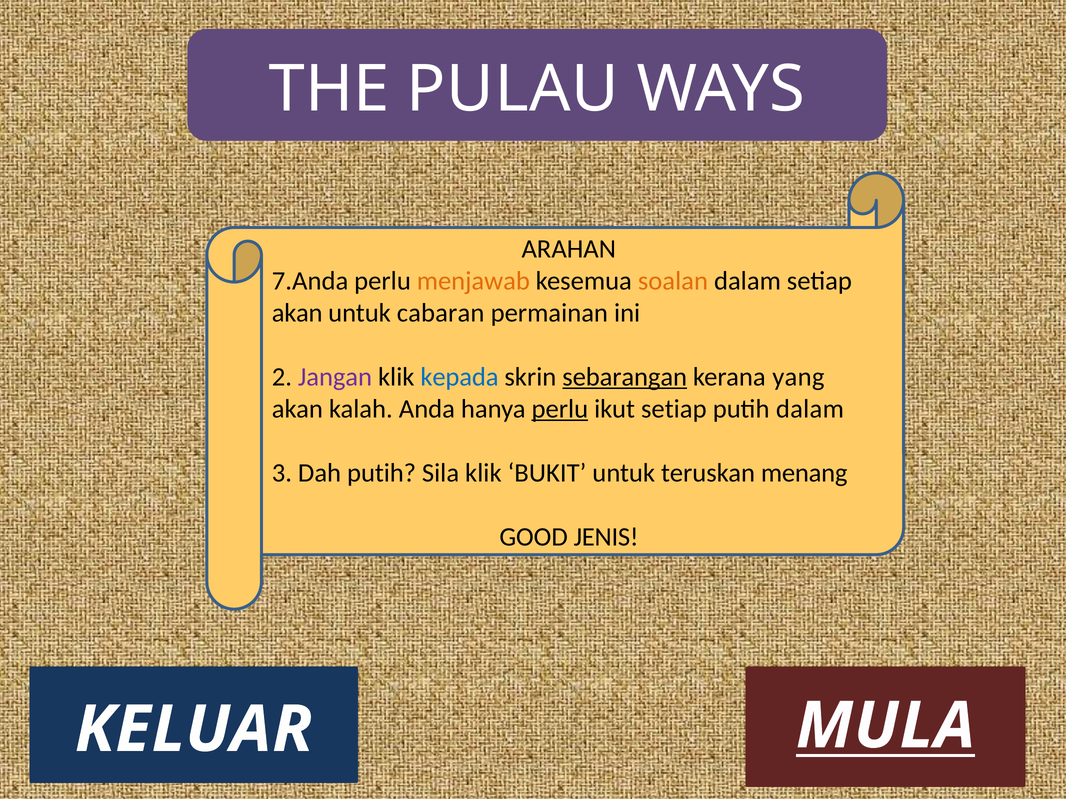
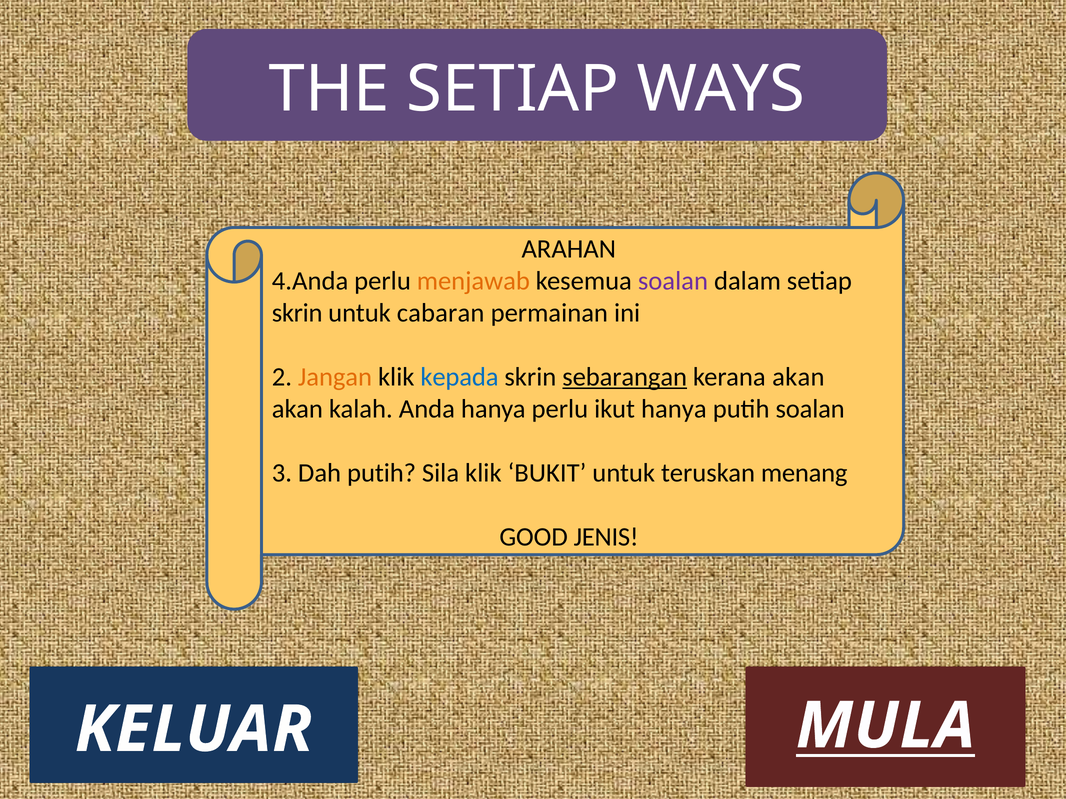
THE PULAU: PULAU -> SETIAP (513, 89)
7.Anda: 7.Anda -> 4.Anda (310, 281)
soalan colour: orange -> purple (673, 281)
akan: akan -> skrin (297, 313)
Jangan colour: purple -> orange (335, 377)
kerana yang: yang -> akan (798, 377)
perlu underline: present -> none (560, 409)
ikut setiap: setiap -> hanya (674, 409)
putih dalam: dalam -> soalan (810, 409)
